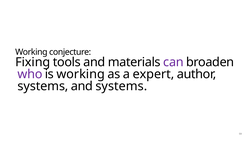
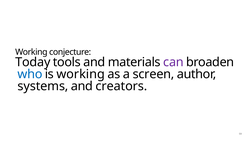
Fixing: Fixing -> Today (33, 62)
who colour: purple -> blue (30, 74)
expert: expert -> screen (153, 74)
and systems: systems -> creators (121, 86)
